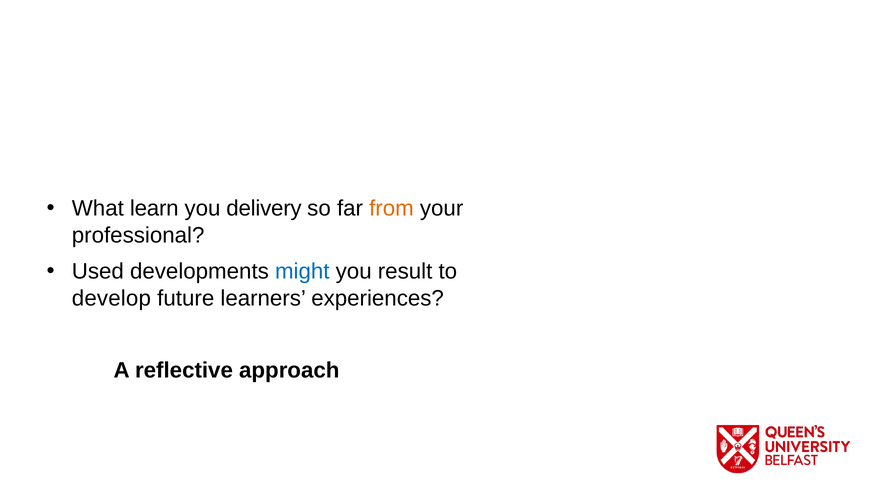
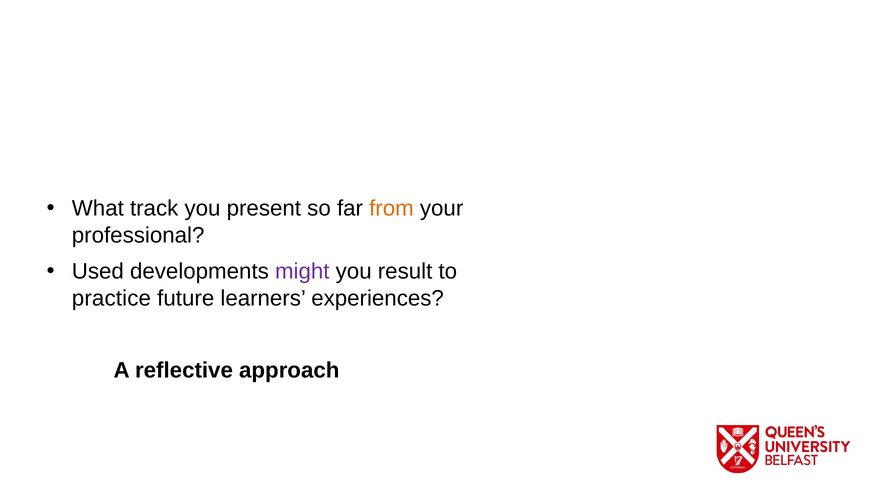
learn: learn -> track (154, 208)
delivery: delivery -> present (264, 208)
might colour: blue -> purple (302, 271)
develop: develop -> practice (111, 298)
